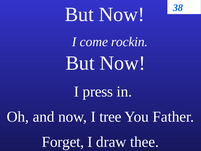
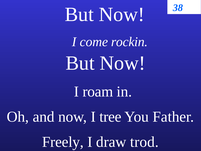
press: press -> roam (98, 91)
Forget: Forget -> Freely (63, 142)
thee: thee -> trod (144, 142)
